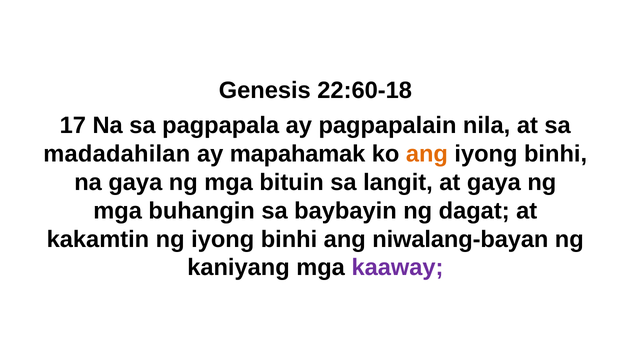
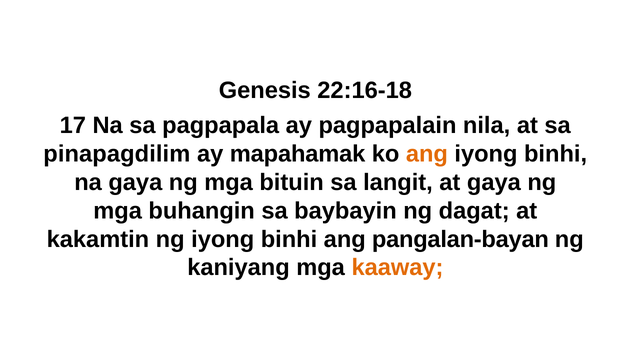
22:60-18: 22:60-18 -> 22:16-18 (365, 91)
madadahilan: madadahilan -> pinapagdilim (117, 154)
niwalang-bayan: niwalang-bayan -> pangalan-bayan (460, 239)
kaaway colour: purple -> orange (397, 268)
